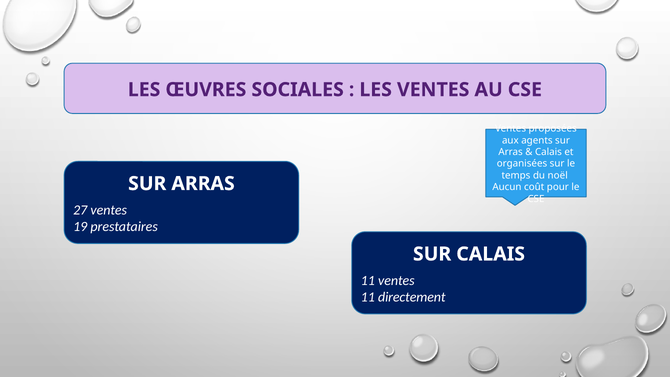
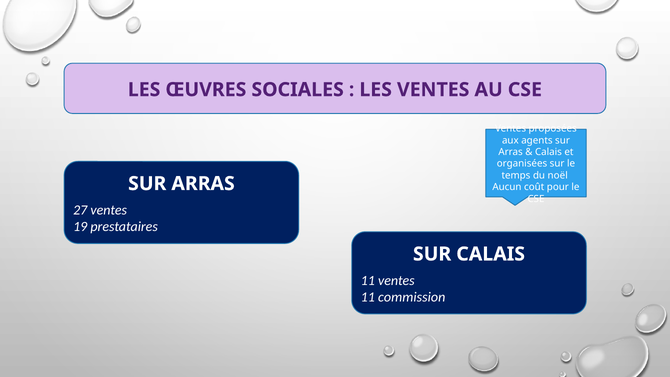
directement: directement -> commission (412, 297)
